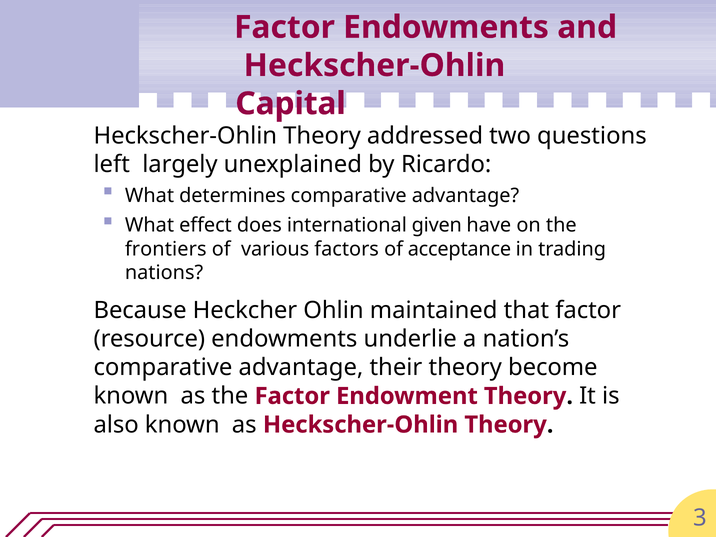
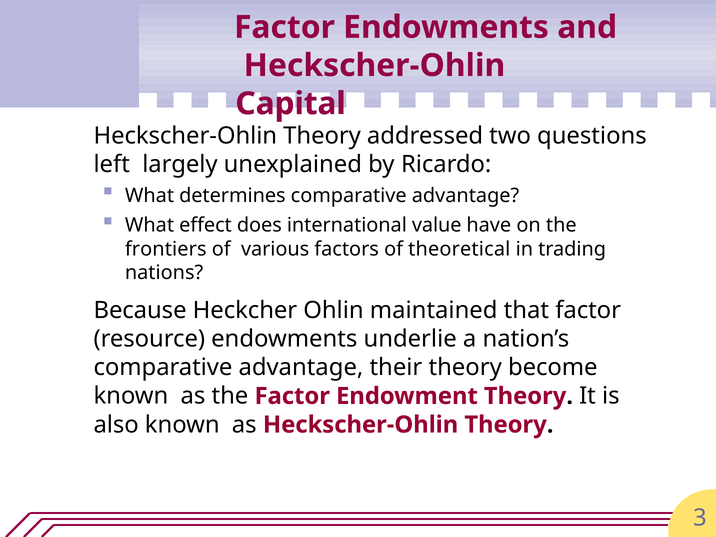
given: given -> value (437, 225)
acceptance: acceptance -> theoretical (459, 249)
